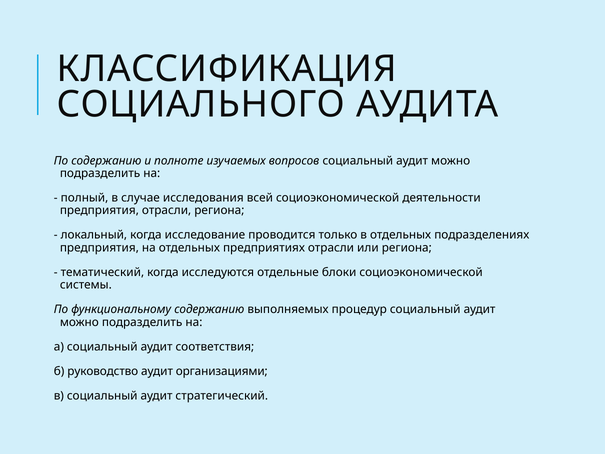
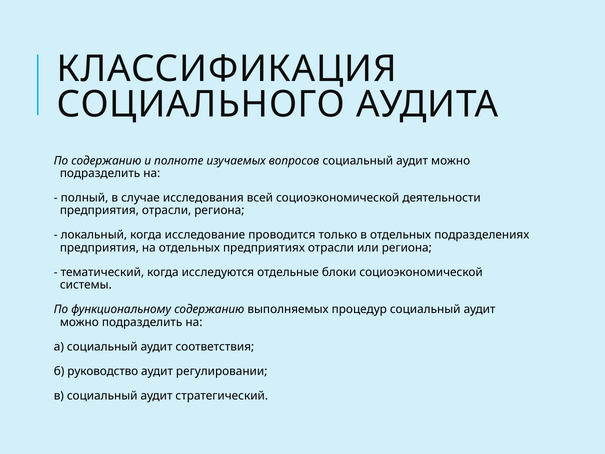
организациями: организациями -> регулировании (222, 371)
